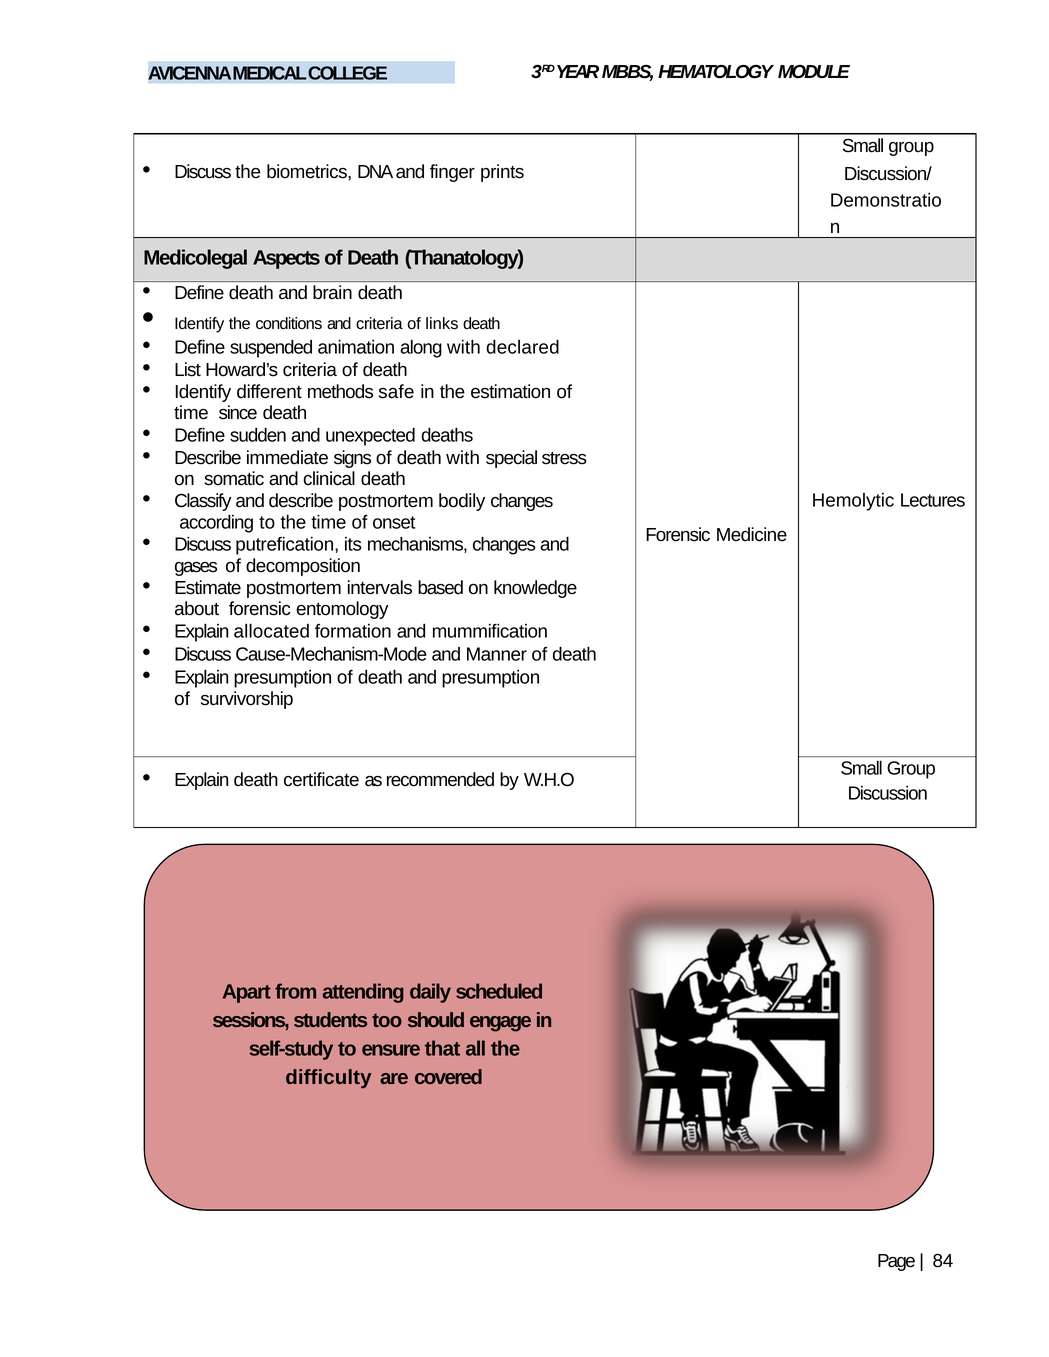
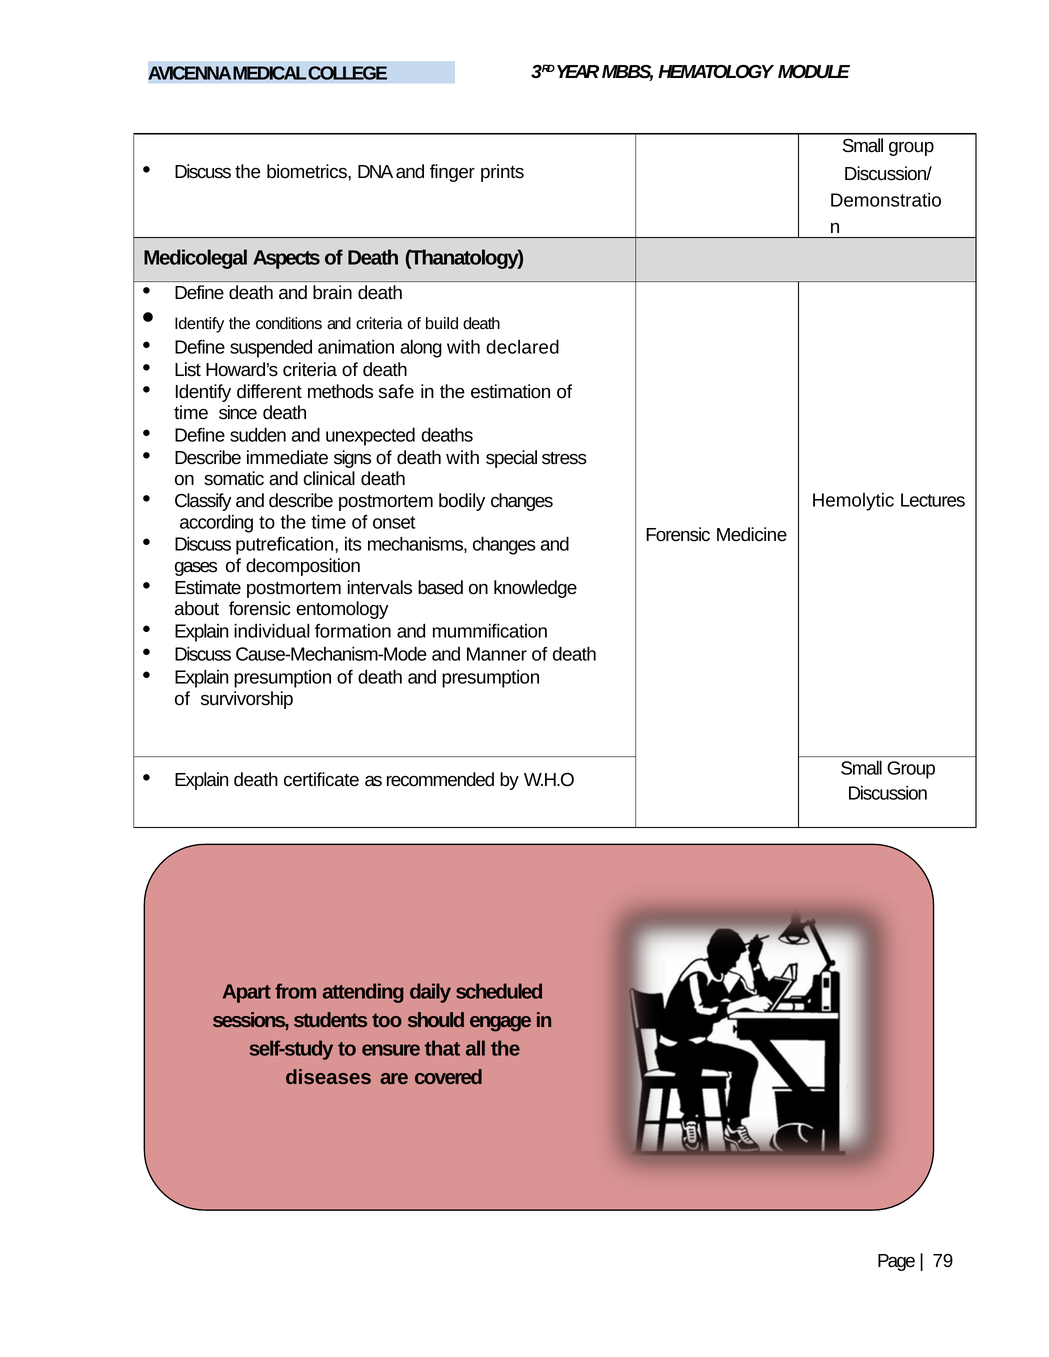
links: links -> build (442, 324)
allocated: allocated -> individual (272, 632)
difficulty: difficulty -> diseases (328, 1078)
84: 84 -> 79 (943, 1262)
